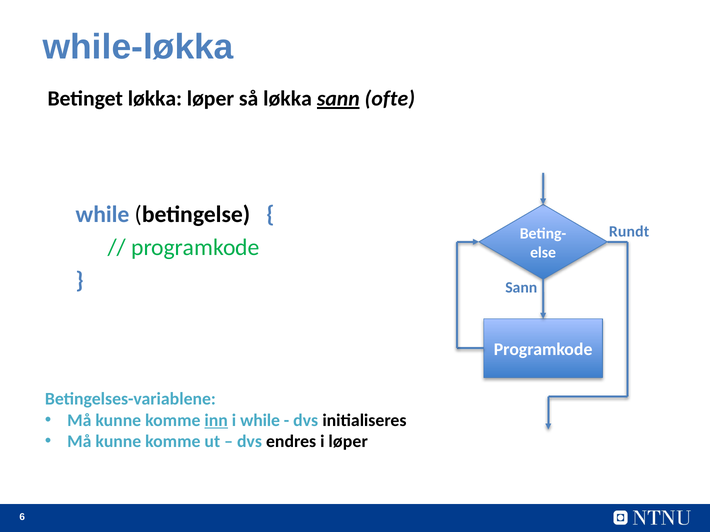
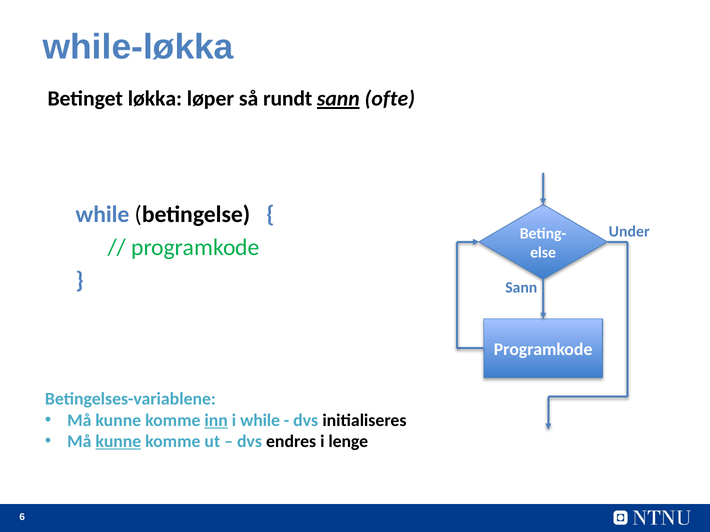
så løkka: løkka -> rundt (288, 99)
Rundt: Rundt -> Under (629, 232)
kunne underline: none -> present (118, 442)
i løper: løper -> lenge (348, 442)
